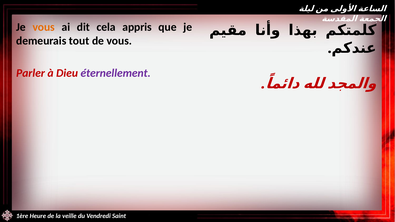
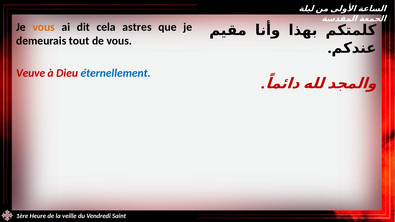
appris: appris -> astres (137, 27)
Parler: Parler -> Veuve (31, 73)
éternellement colour: purple -> blue (116, 73)
